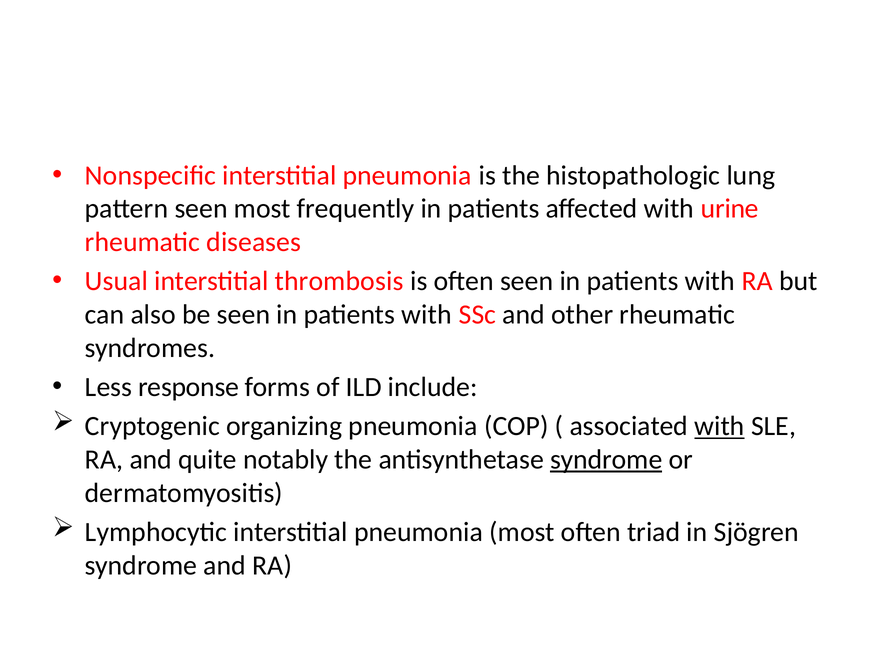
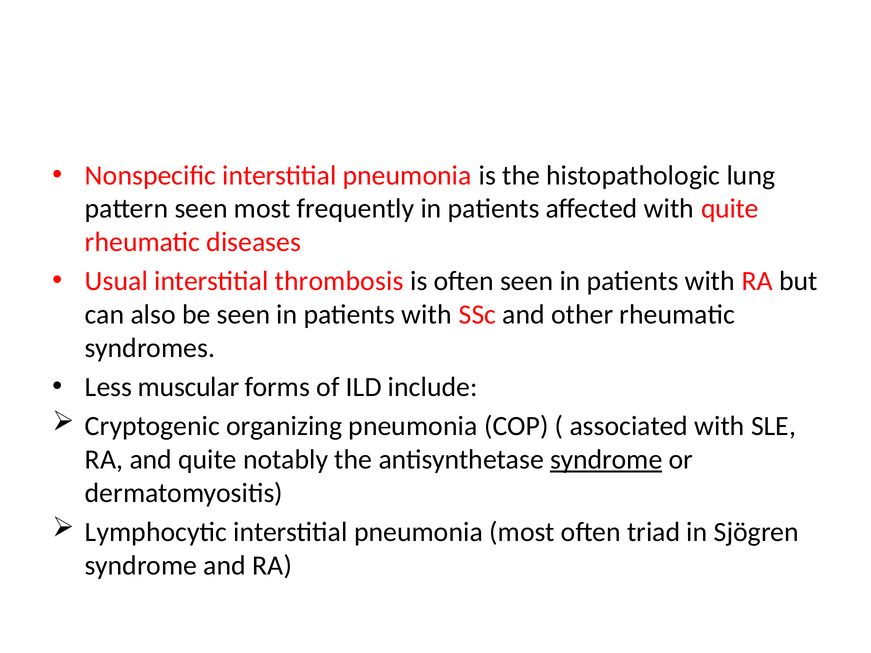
with urine: urine -> quite (730, 209)
response: response -> muscular (189, 387)
with underline: present -> none (719, 426)
